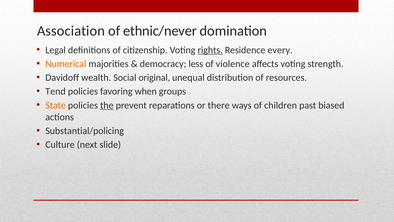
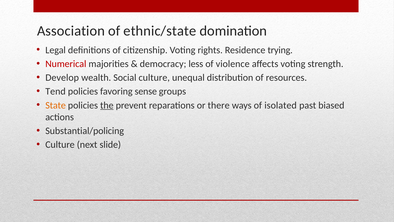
ethnic/never: ethnic/never -> ethnic/state (160, 31)
rights underline: present -> none (210, 50)
every: every -> trying (280, 50)
Numerical colour: orange -> red (66, 64)
Davidoff: Davidoff -> Develop (62, 78)
Social original: original -> culture (154, 78)
when: when -> sense (146, 91)
children: children -> isolated (281, 105)
